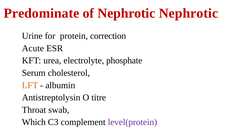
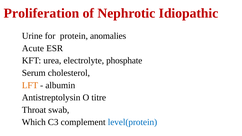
Predominate: Predominate -> Proliferation (42, 13)
Nephrotic Nephrotic: Nephrotic -> Idiopathic (189, 13)
correction: correction -> anomalies (108, 36)
level(protein colour: purple -> blue (132, 122)
